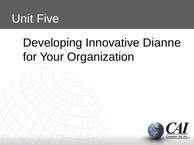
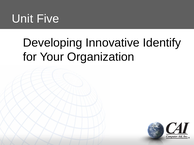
Dianne: Dianne -> Identify (162, 43)
